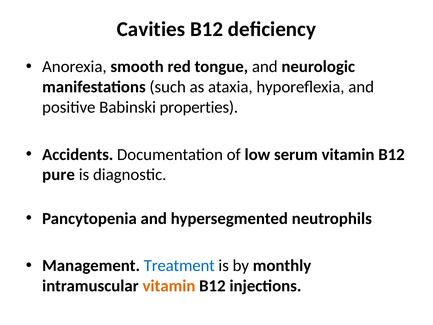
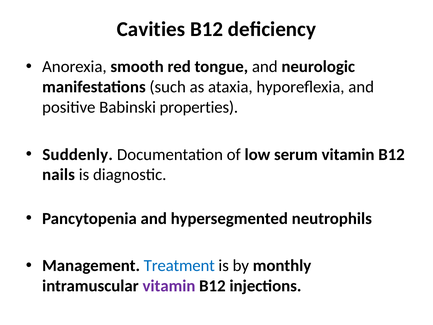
Accidents: Accidents -> Suddenly (78, 154)
pure: pure -> nails (59, 175)
vitamin colour: orange -> purple (169, 286)
